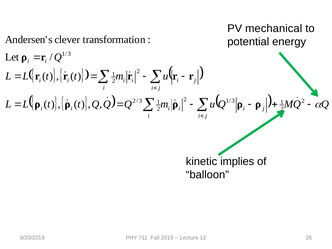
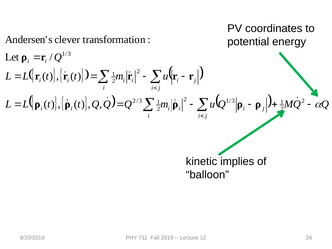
mechanical: mechanical -> coordinates (274, 28)
